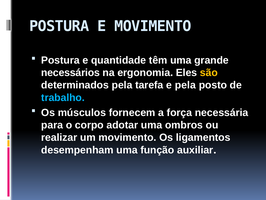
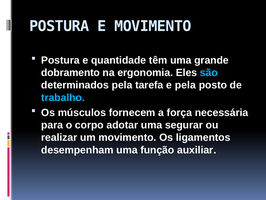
necessários: necessários -> dobramento (70, 73)
são colour: yellow -> light blue (209, 73)
ombros: ombros -> segurar (184, 125)
